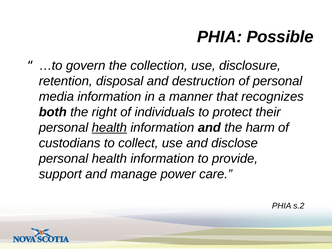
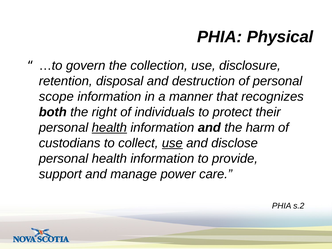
Possible: Possible -> Physical (280, 37)
media: media -> scope (56, 97)
use underline: none -> present (172, 143)
